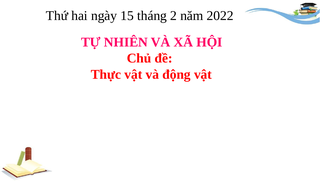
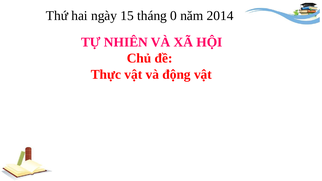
2: 2 -> 0 (174, 16)
2022: 2022 -> 2014 (220, 16)
